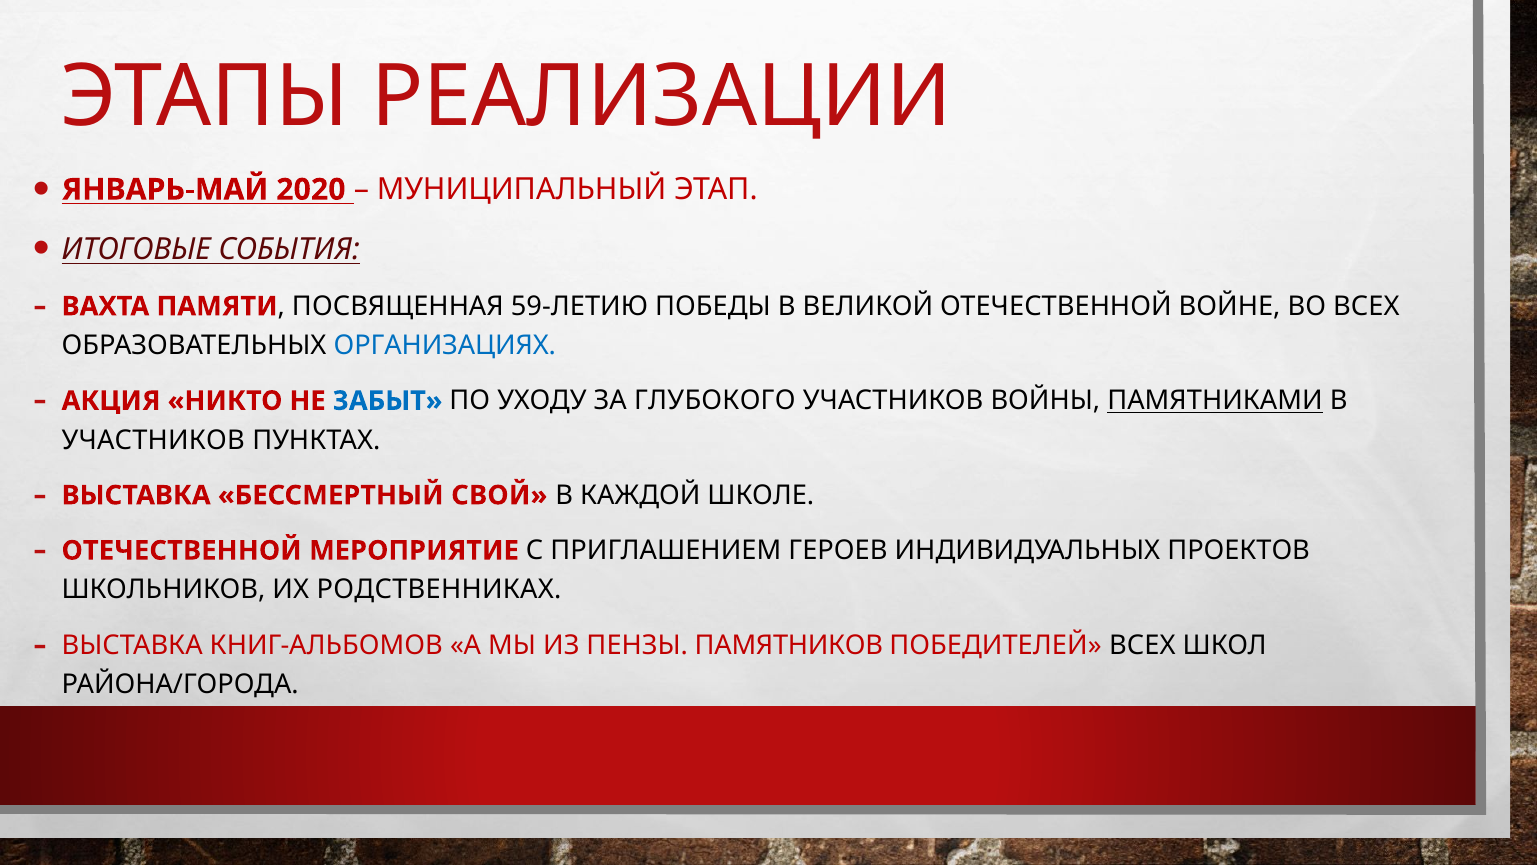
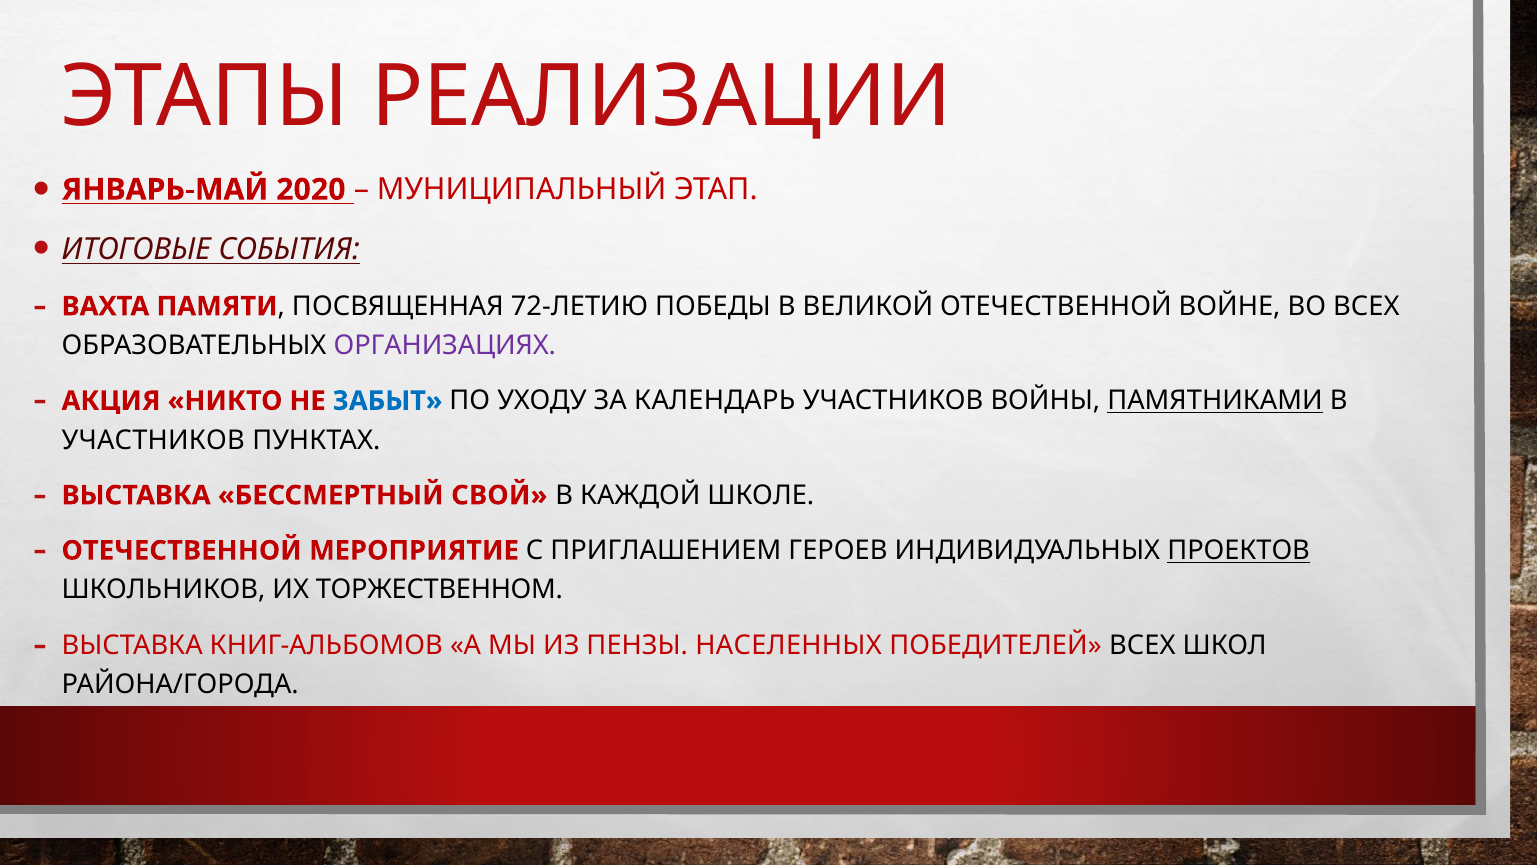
59-ЛЕТИЮ: 59-ЛЕТИЮ -> 72-ЛЕТИЮ (579, 306)
ОРГАНИЗАЦИЯХ colour: blue -> purple (445, 345)
ГЛУБОКОГО: ГЛУБОКОГО -> КАЛЕНДАРЬ (715, 401)
ПРОЕКТОВ underline: none -> present (1239, 550)
РОДСТВЕННИКАХ: РОДСТВЕННИКАХ -> ТОРЖЕСТВЕННОМ (439, 590)
ПАМЯТНИКОВ: ПАМЯТНИКОВ -> НАСЕЛЕННЫХ (789, 645)
